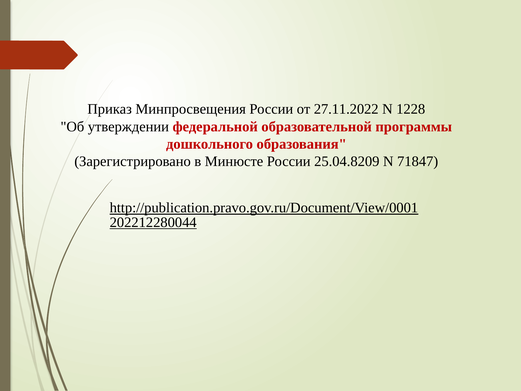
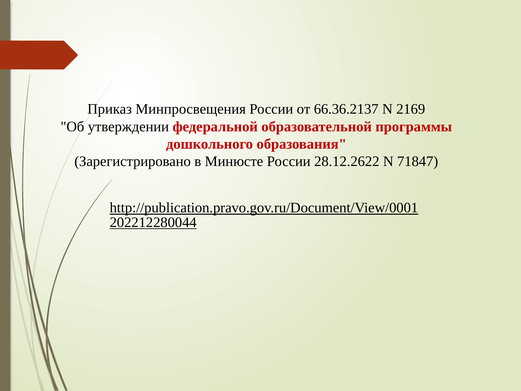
27.11.2022: 27.11.2022 -> 66.36.2137 (346, 109)
1228: 1228 -> 2169 (411, 109)
25.04.8209: 25.04.8209 -> 28.12.2622 (347, 161)
